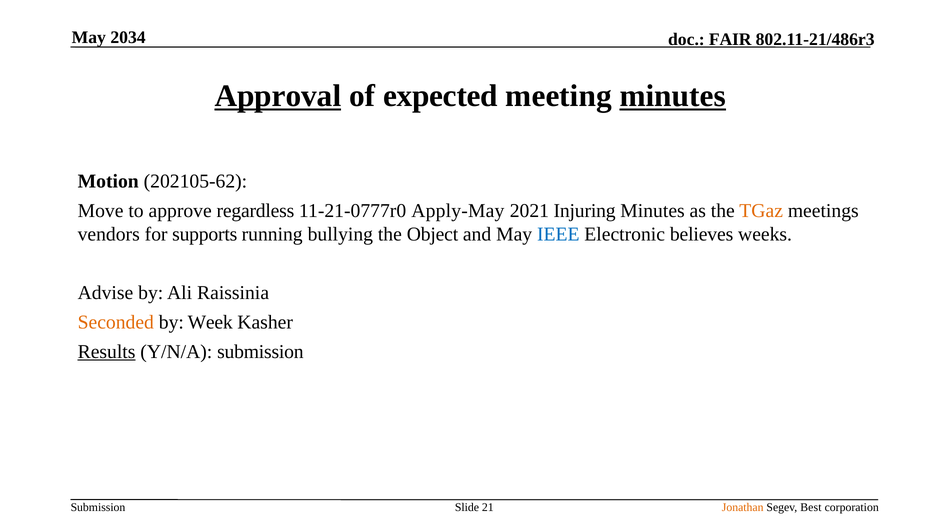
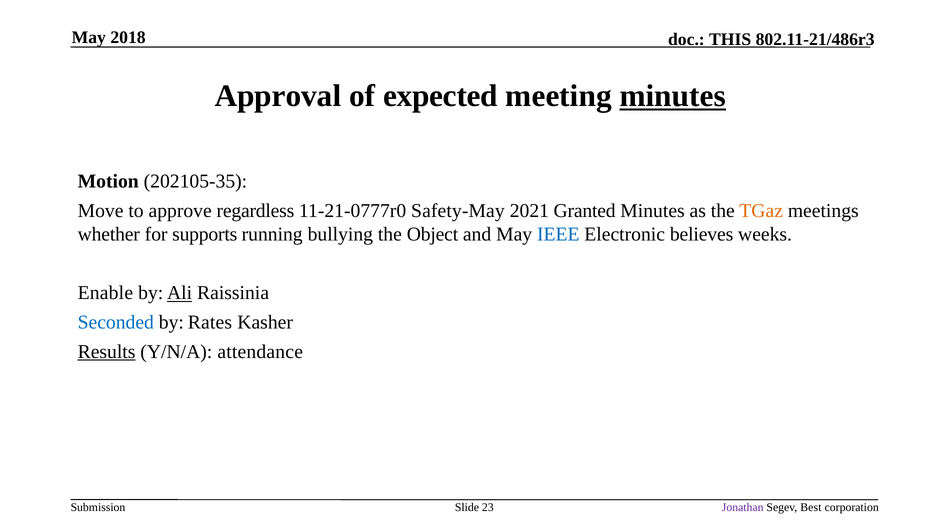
2034: 2034 -> 2018 (128, 37)
FAIR: FAIR -> THIS (730, 39)
Approval underline: present -> none (278, 96)
202105-62: 202105-62 -> 202105-35 (195, 181)
Apply-May: Apply-May -> Safety-May (458, 211)
Injuring: Injuring -> Granted (585, 211)
vendors: vendors -> whether (109, 234)
Advise: Advise -> Enable (105, 293)
Ali underline: none -> present (180, 293)
Seconded colour: orange -> blue (116, 323)
Week: Week -> Rates (210, 323)
Y/N/A submission: submission -> attendance (260, 352)
21: 21 -> 23 (488, 508)
Jonathan colour: orange -> purple (743, 508)
